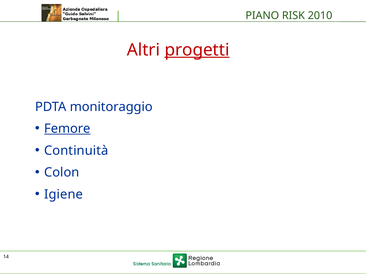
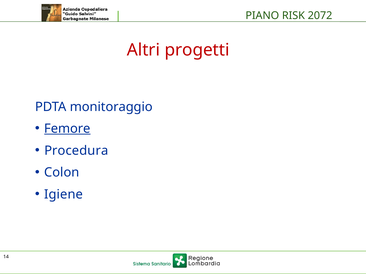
2010: 2010 -> 2072 (320, 16)
progetti underline: present -> none (197, 50)
Continuità: Continuità -> Procedura (76, 151)
